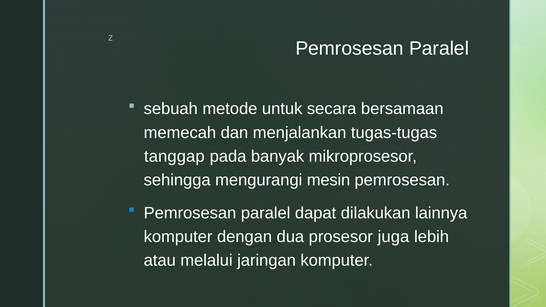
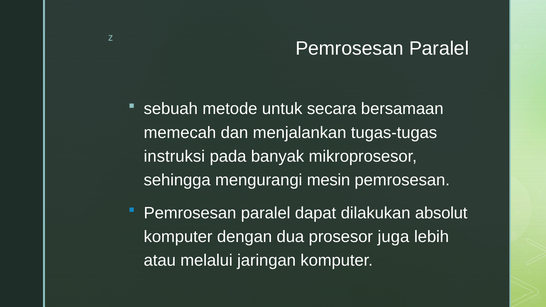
tanggap: tanggap -> instruksi (174, 156)
lainnya: lainnya -> absolut (441, 213)
